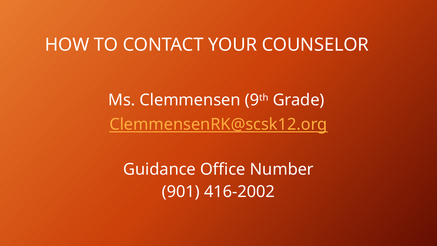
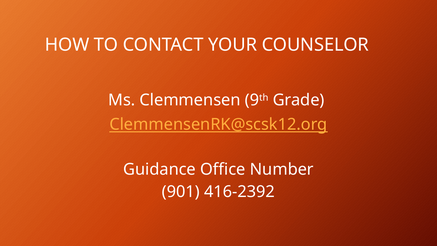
416-2002: 416-2002 -> 416-2392 (240, 191)
